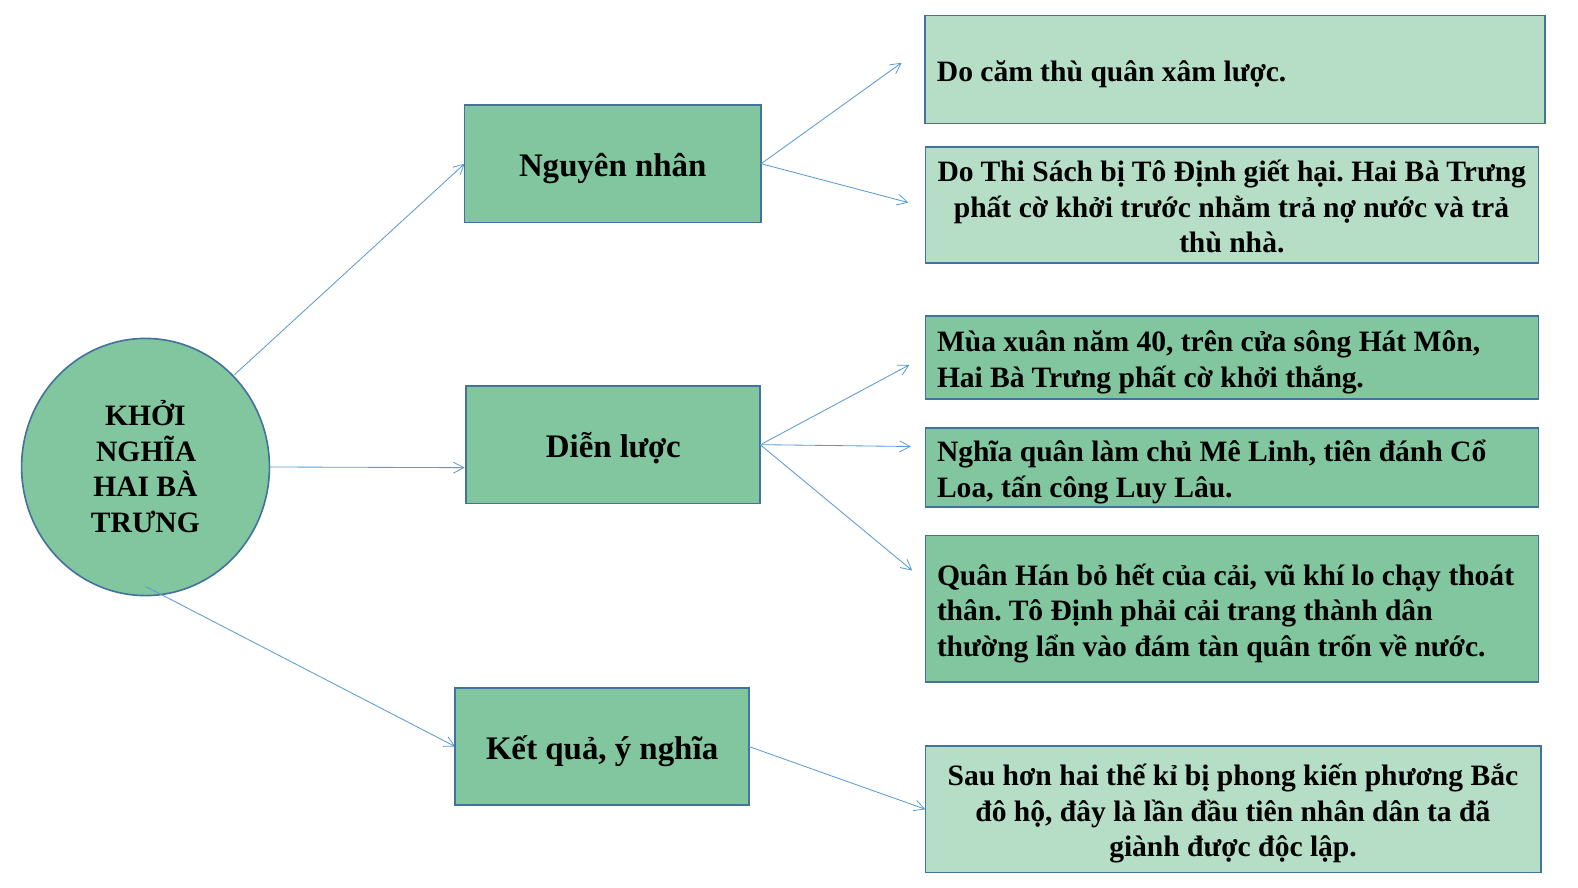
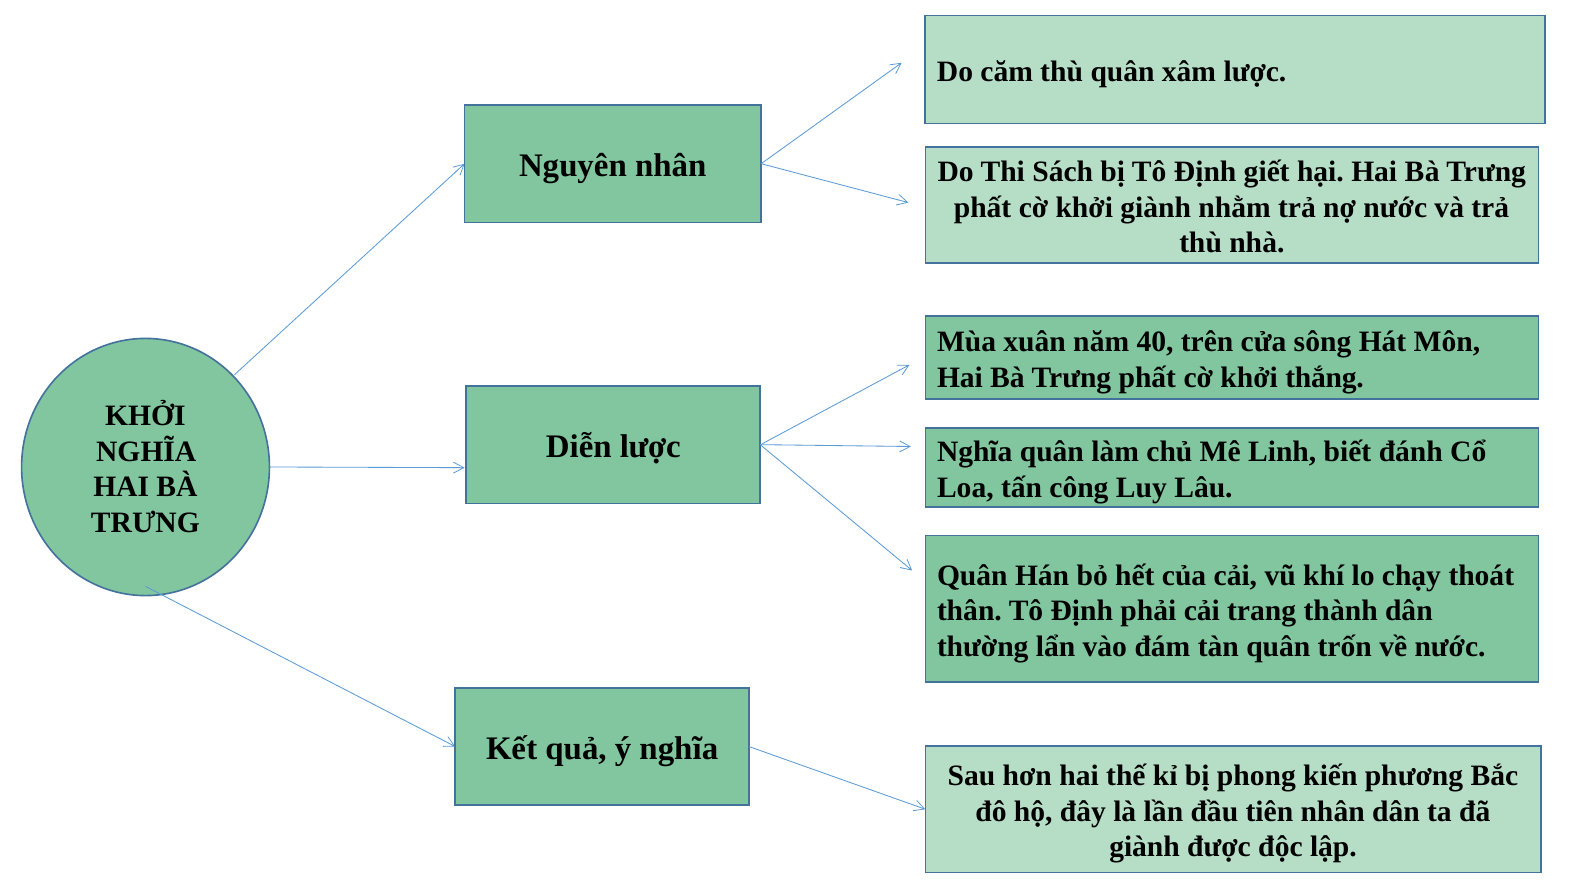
khởi trước: trước -> giành (1156, 207)
Linh tiên: tiên -> biết (1347, 452)
